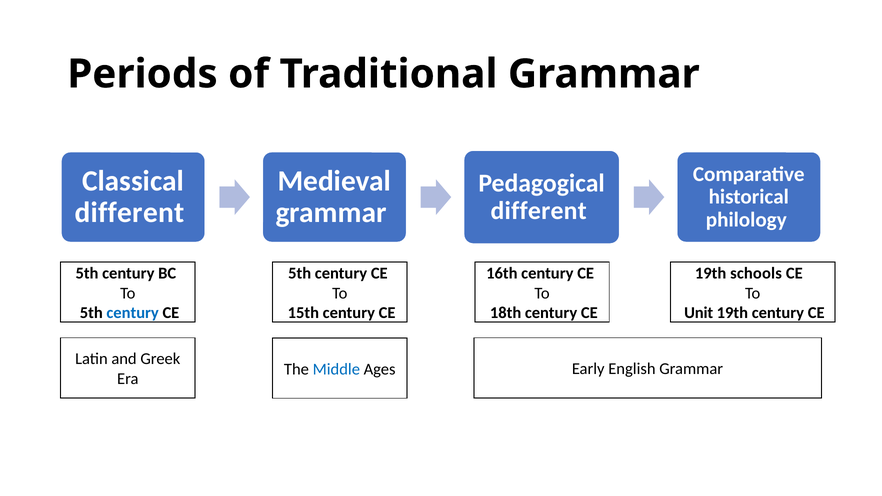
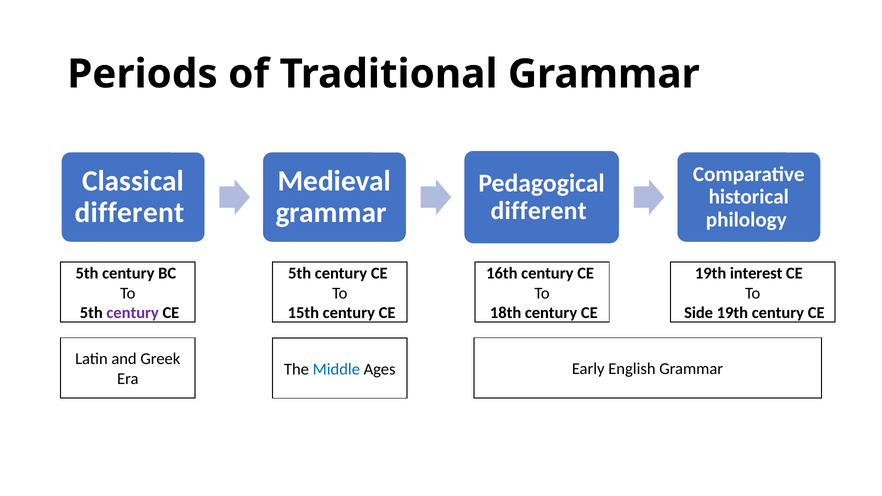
schools: schools -> interest (756, 273)
century colour: blue -> purple (133, 313)
Unit: Unit -> Side (699, 313)
